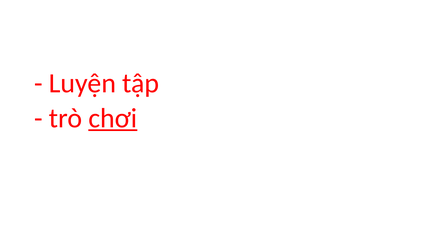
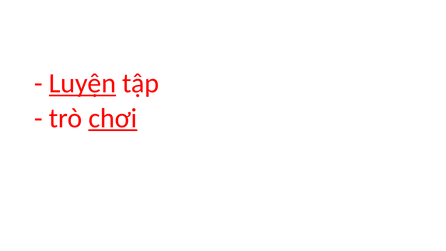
Luyện underline: none -> present (82, 83)
